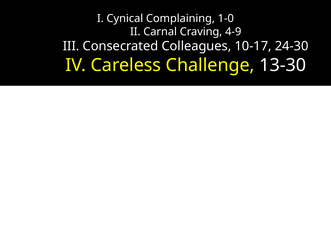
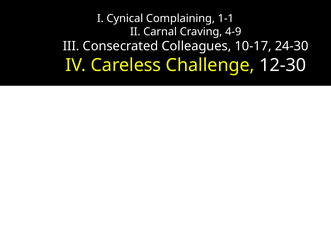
1-0: 1-0 -> 1-1 (226, 18)
13-30: 13-30 -> 12-30 (283, 65)
